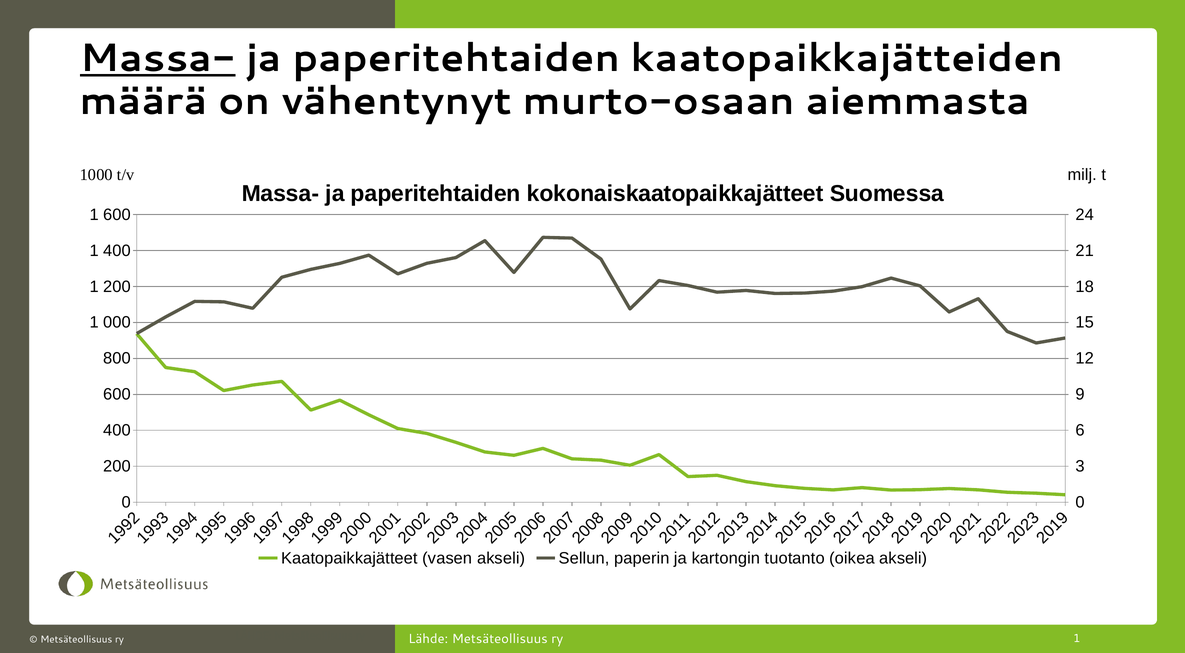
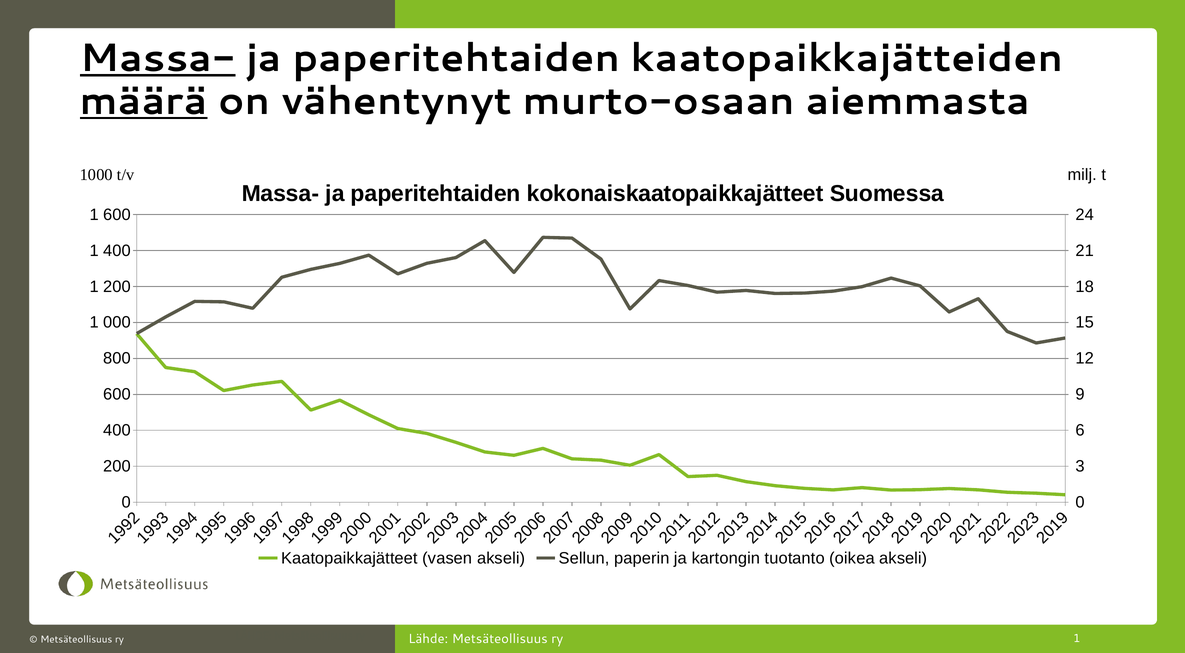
määrä underline: none -> present (144, 101)
